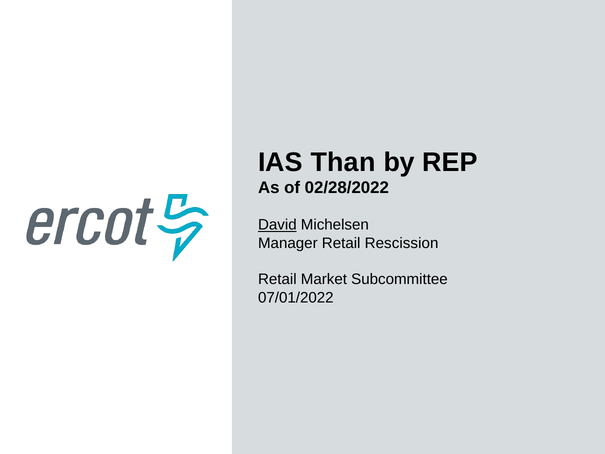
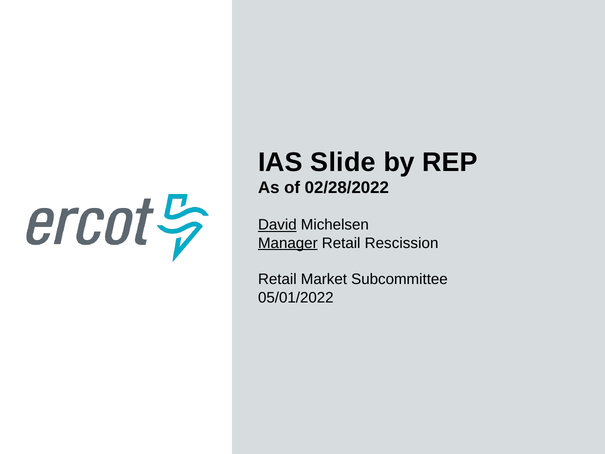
Than: Than -> Slide (343, 162)
Manager underline: none -> present (288, 243)
07/01/2022: 07/01/2022 -> 05/01/2022 (296, 297)
